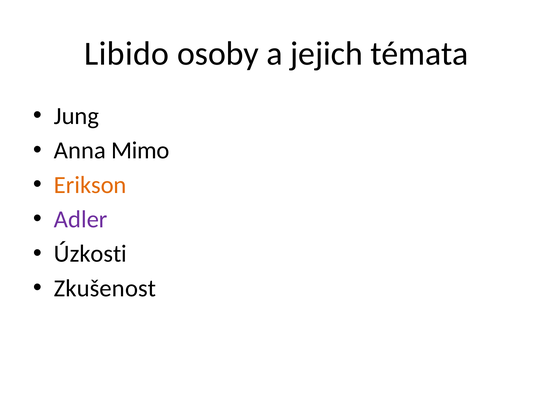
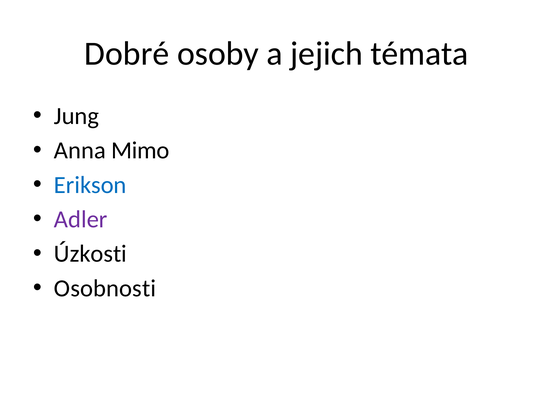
Libido: Libido -> Dobré (127, 54)
Erikson colour: orange -> blue (90, 185)
Zkušenost: Zkušenost -> Osobnosti (105, 288)
